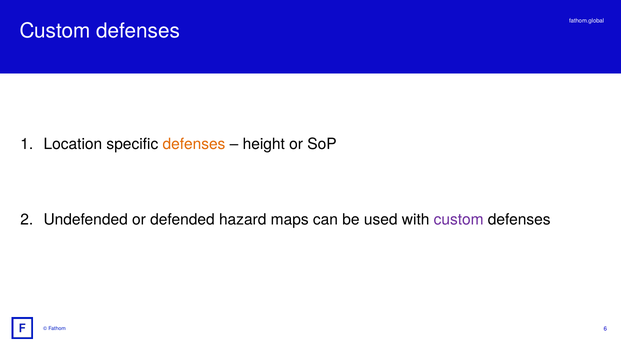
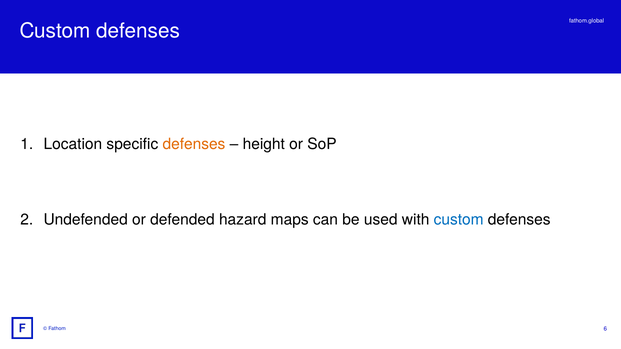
custom colour: purple -> blue (459, 220)
